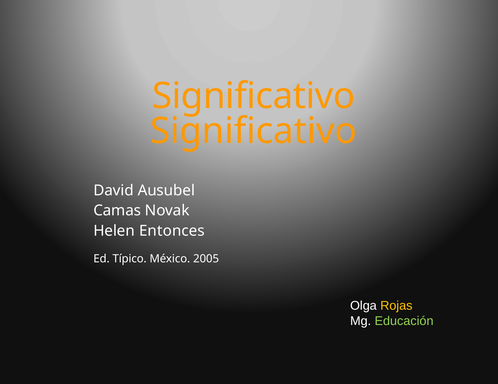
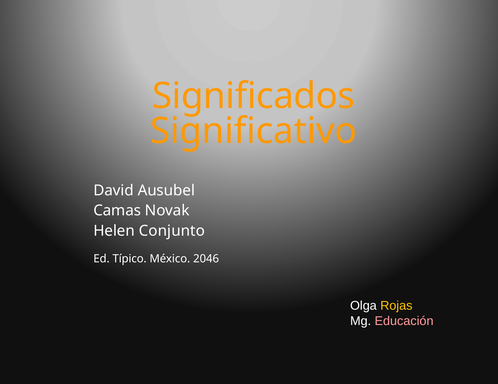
Significativo: Significativo -> Significados (254, 96)
Entonces: Entonces -> Conjunto (172, 231)
2005: 2005 -> 2046 (206, 259)
Educación colour: light green -> pink (404, 321)
